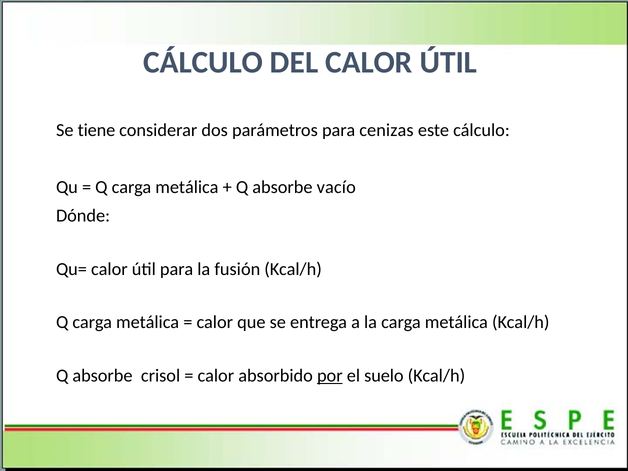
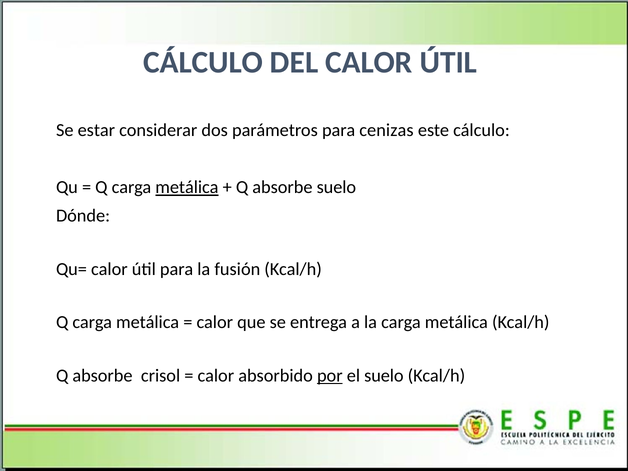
tiene: tiene -> estar (96, 130)
metálica underline: none -> present (187, 187)
absorbe vacío: vacío -> suelo (336, 187)
